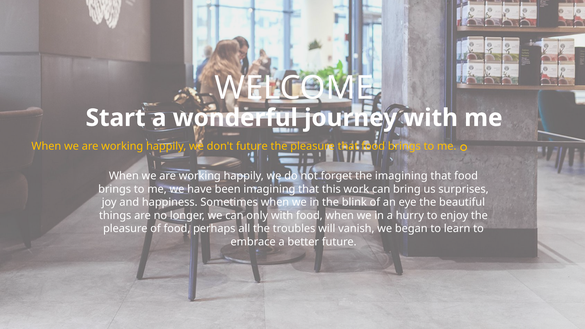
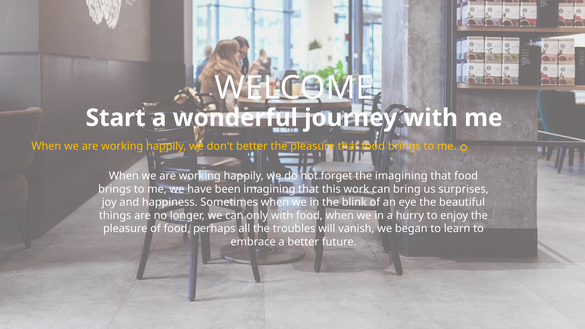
don't future: future -> better (252, 146)
